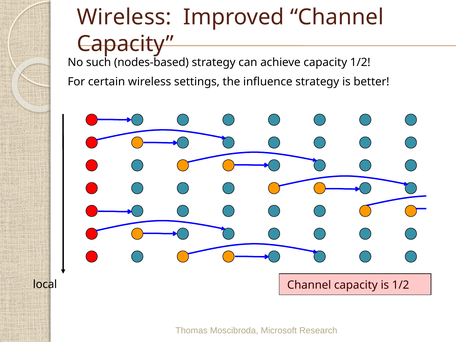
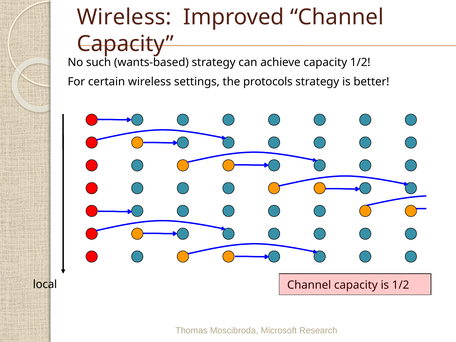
nodes-based: nodes-based -> wants-based (151, 62)
influence: influence -> protocols (268, 82)
